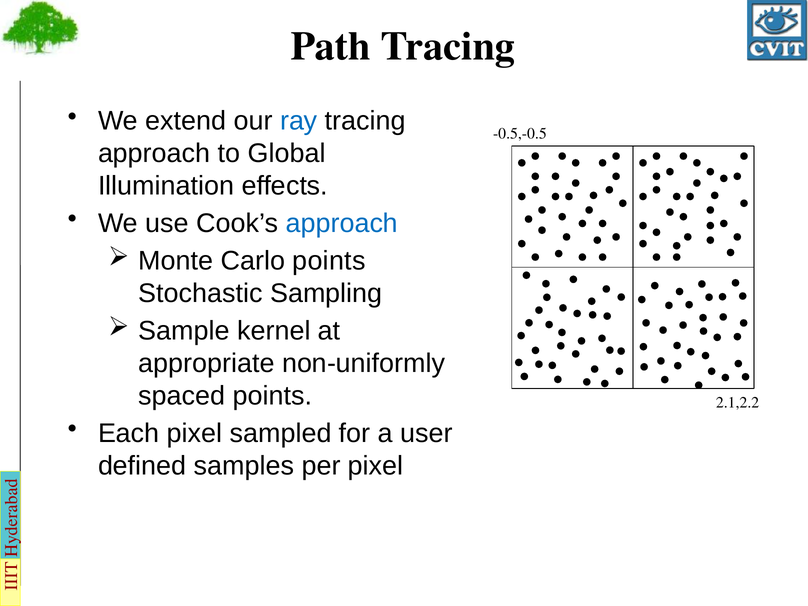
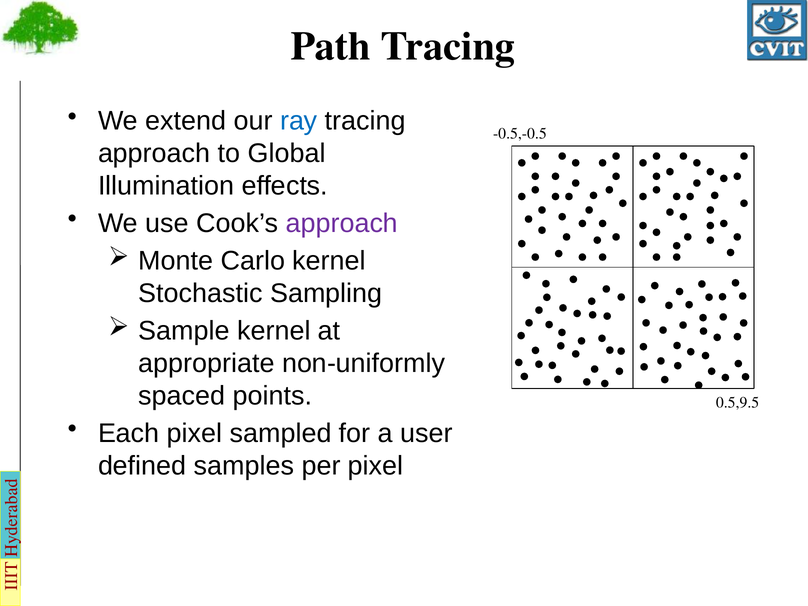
approach colour: blue -> purple (342, 223)
Carlo points: points -> kernel (329, 261)
2.1,2.2: 2.1,2.2 -> 0.5,9.5 (738, 403)
